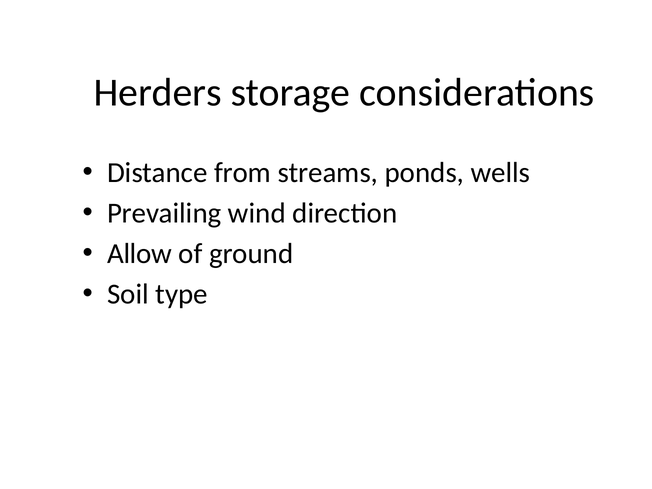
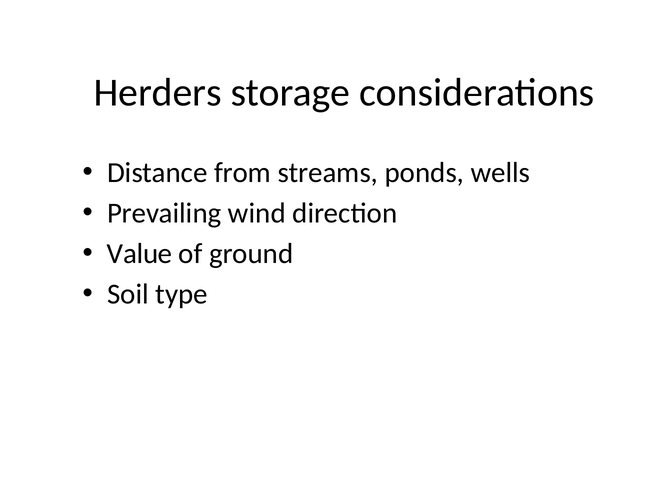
Allow: Allow -> Value (140, 254)
